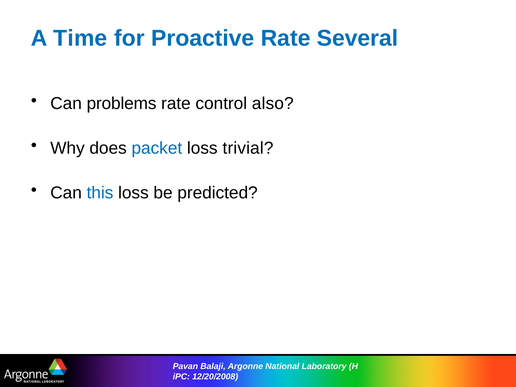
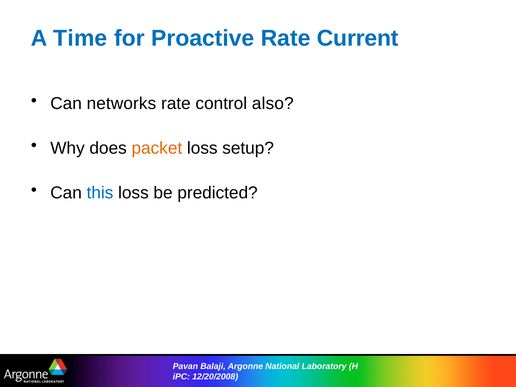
Several: Several -> Current (358, 38)
problems: problems -> networks (121, 104)
packet colour: blue -> orange (157, 148)
trivial: trivial -> setup (248, 148)
